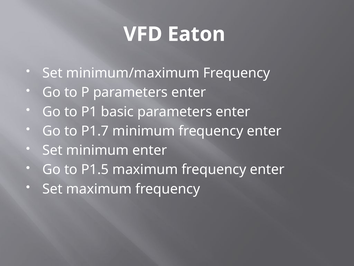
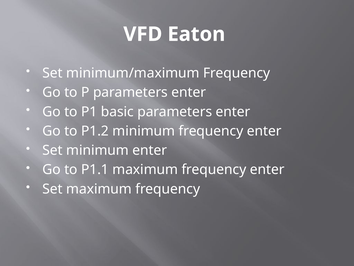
P1.7: P1.7 -> P1.2 (95, 131)
P1.5: P1.5 -> P1.1 (95, 169)
